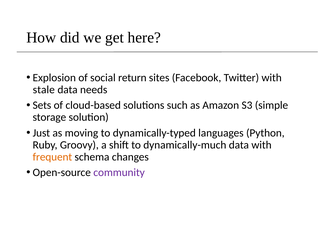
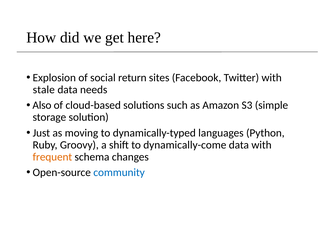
Sets: Sets -> Also (42, 105)
dynamically-much: dynamically-much -> dynamically-come (185, 145)
community colour: purple -> blue (119, 173)
